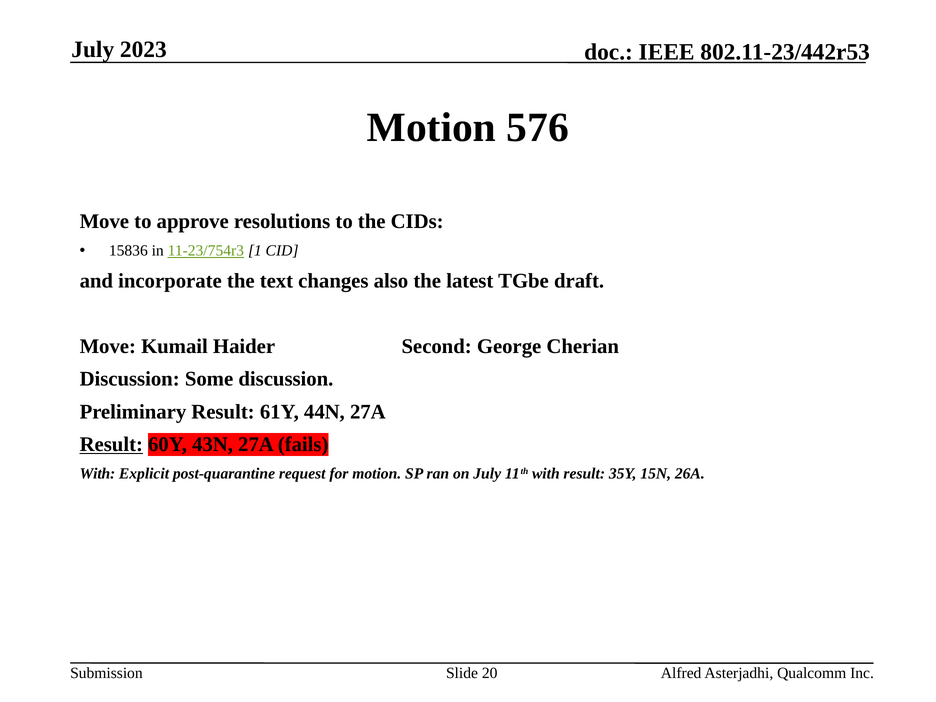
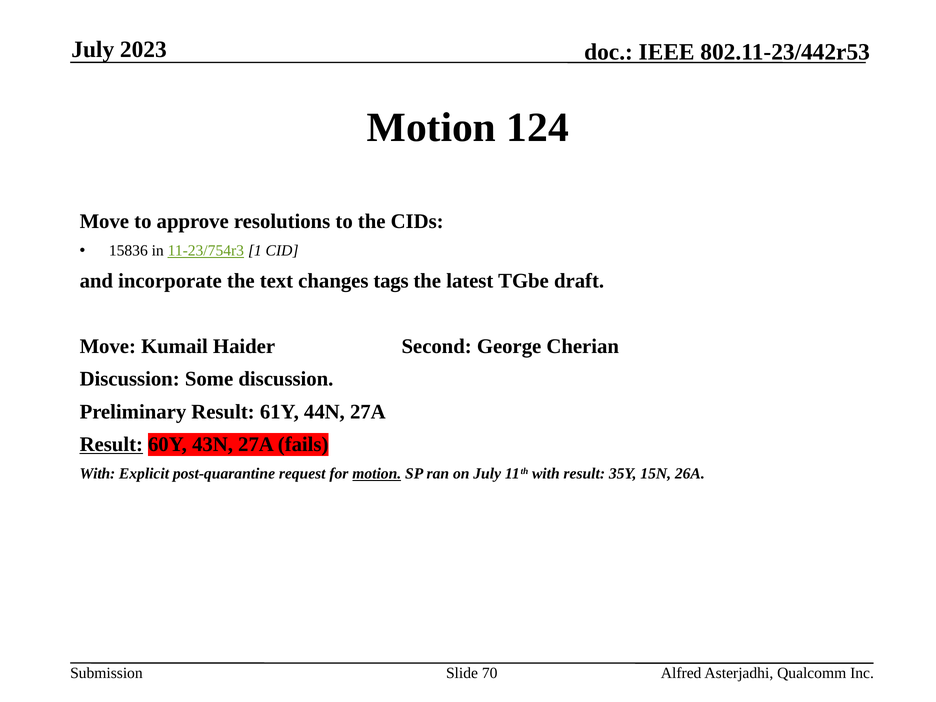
576: 576 -> 124 (538, 128)
also: also -> tags (391, 281)
motion underline: none -> present (377, 474)
20: 20 -> 70 (490, 673)
